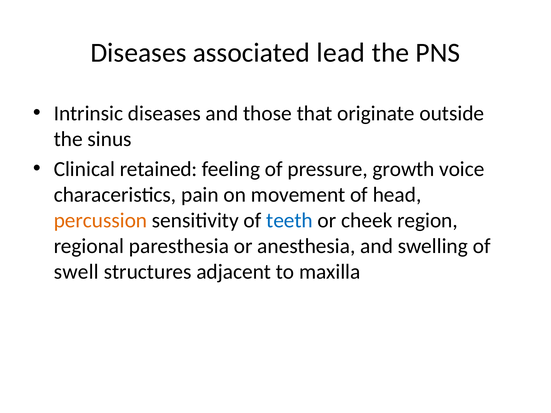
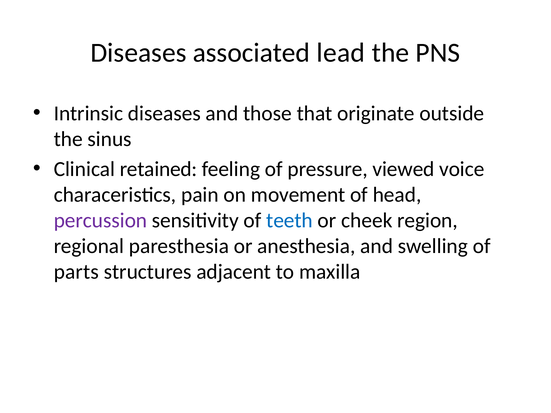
growth: growth -> viewed (404, 169)
percussion colour: orange -> purple (100, 220)
swell: swell -> parts (76, 272)
